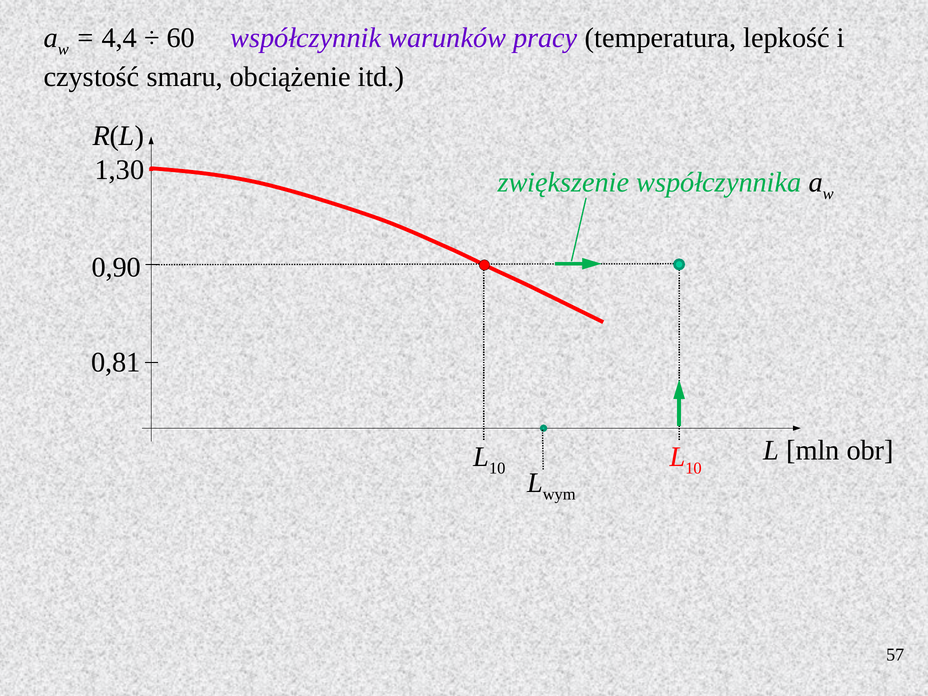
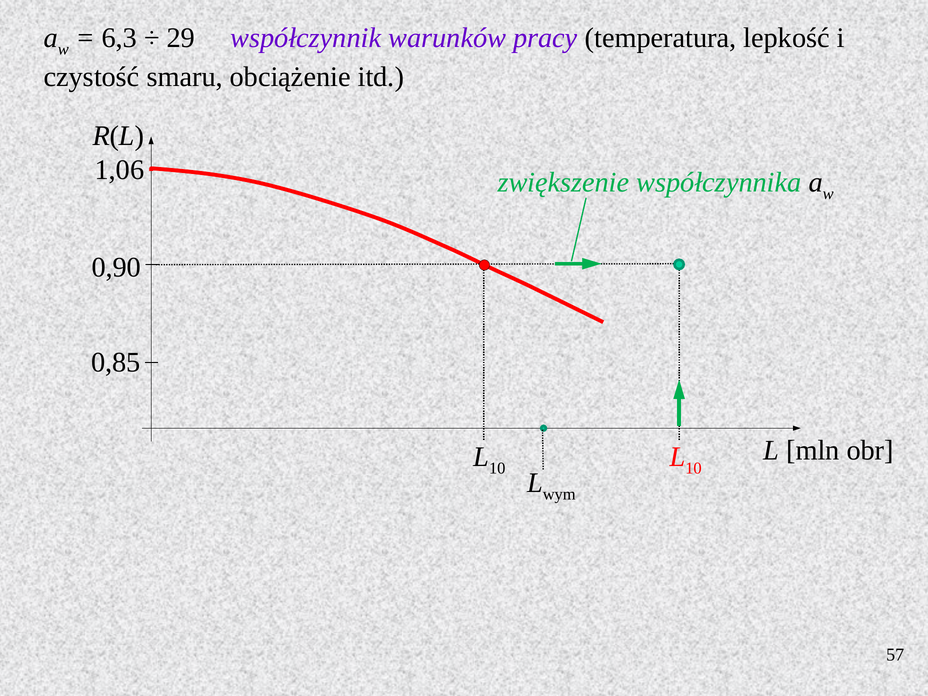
4,4: 4,4 -> 6,3 (119, 38)
60: 60 -> 29 (181, 38)
1,30: 1,30 -> 1,06 (119, 170)
0,81: 0,81 -> 0,85 (116, 362)
